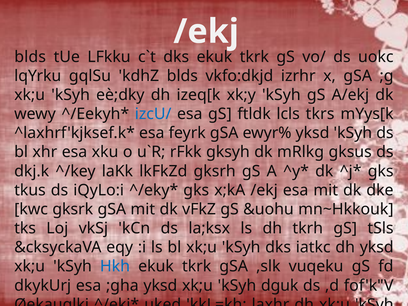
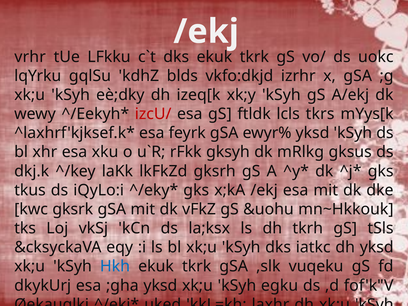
blds: blds -> vrhr (30, 57)
izcU/ colour: blue -> red (153, 114)
dguk: dguk -> egku (280, 285)
